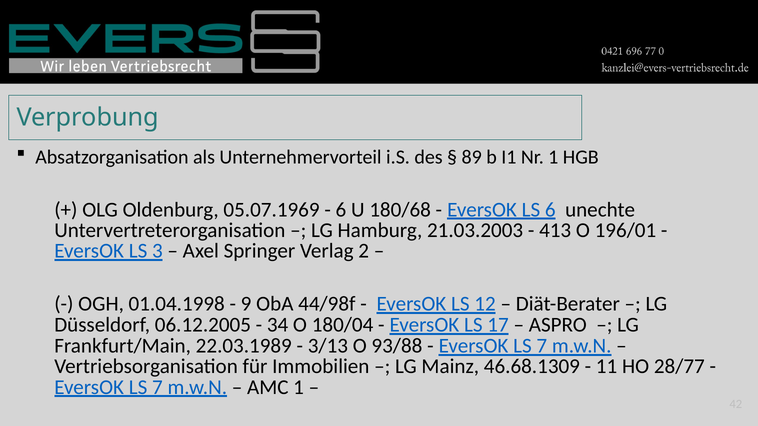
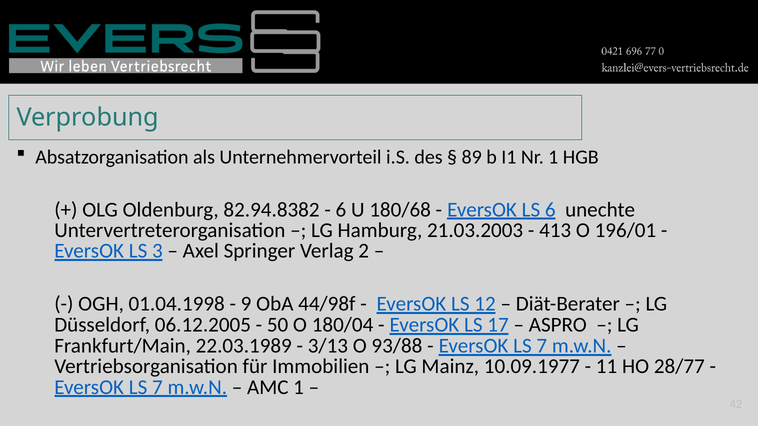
05.07.1969: 05.07.1969 -> 82.94.8382 (272, 210)
34: 34 -> 50 (278, 325)
46.68.1309: 46.68.1309 -> 10.09.1977 (532, 367)
